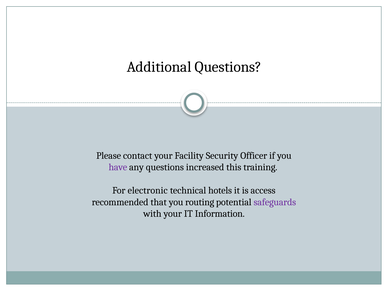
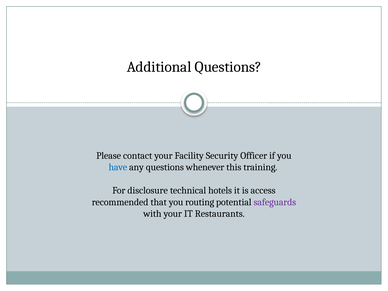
have colour: purple -> blue (118, 167)
increased: increased -> whenever (205, 167)
electronic: electronic -> disclosure (148, 190)
Information: Information -> Restaurants (220, 214)
